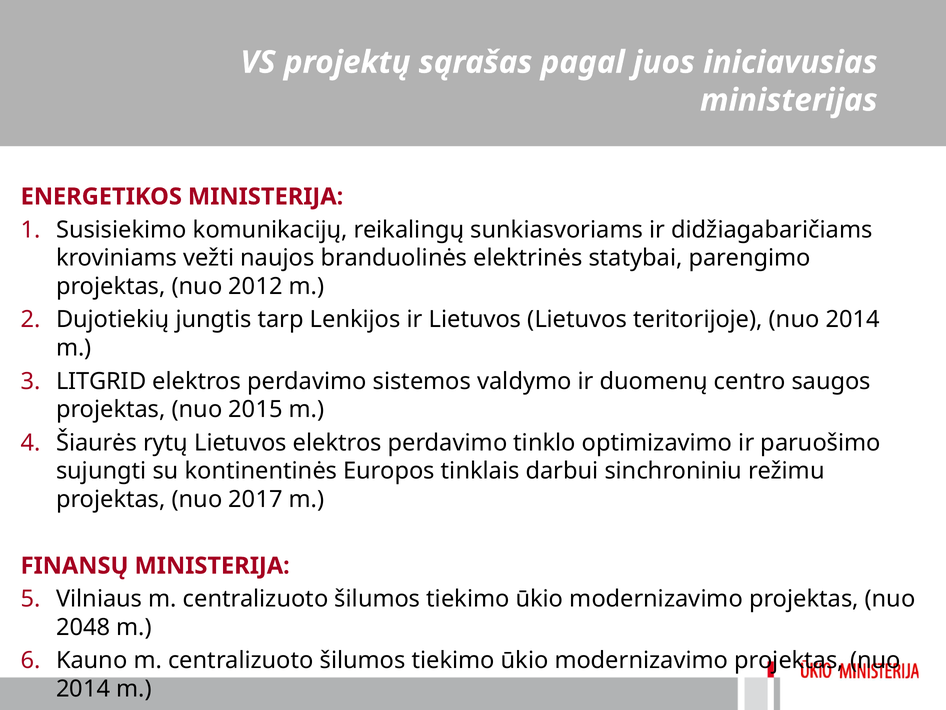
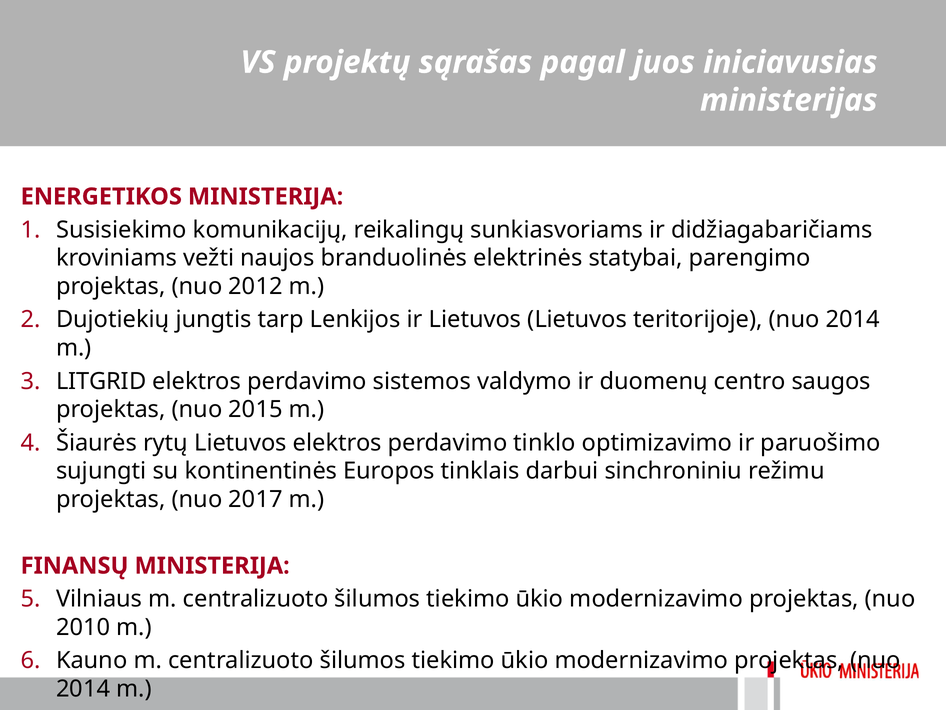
2048: 2048 -> 2010 (83, 627)
